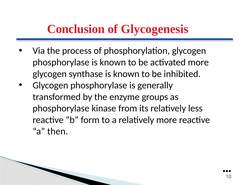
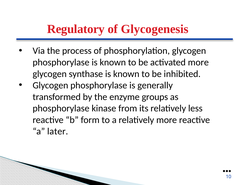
Conclusion: Conclusion -> Regulatory (76, 29)
then: then -> later (58, 131)
